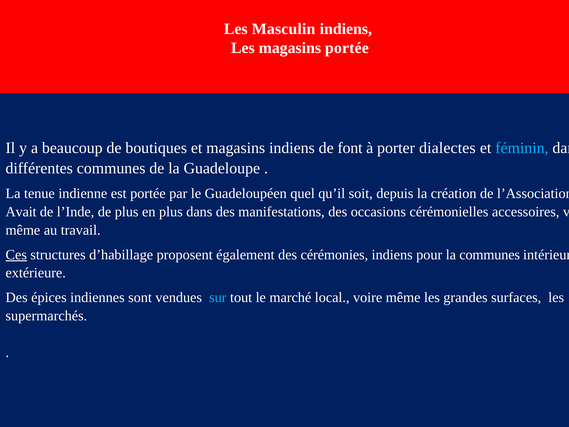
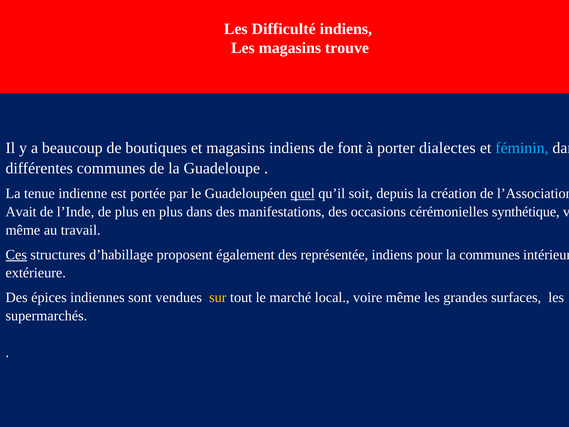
Masculin: Masculin -> Difficulté (284, 29)
magasins portée: portée -> trouve (347, 48)
quel underline: none -> present (303, 193)
accessoires: accessoires -> synthétique (526, 212)
cérémonies: cérémonies -> représentée (334, 255)
sur colour: light blue -> yellow (218, 297)
